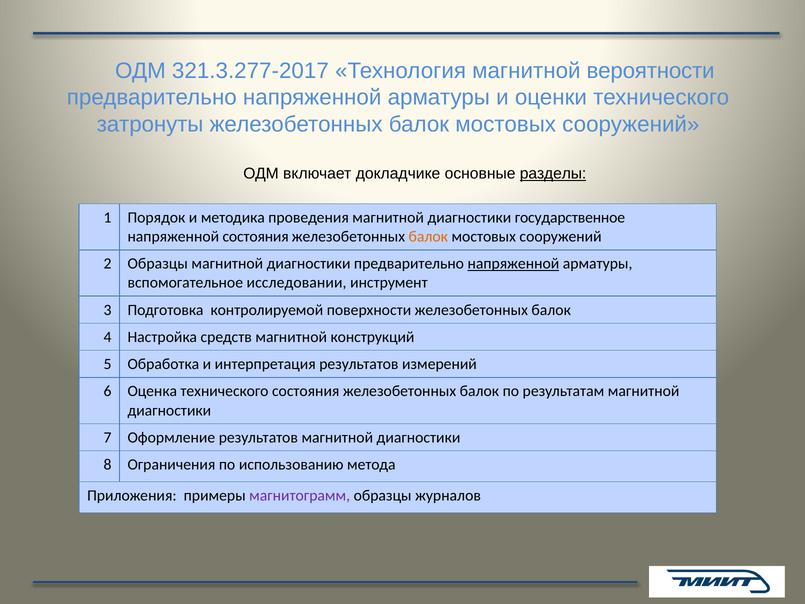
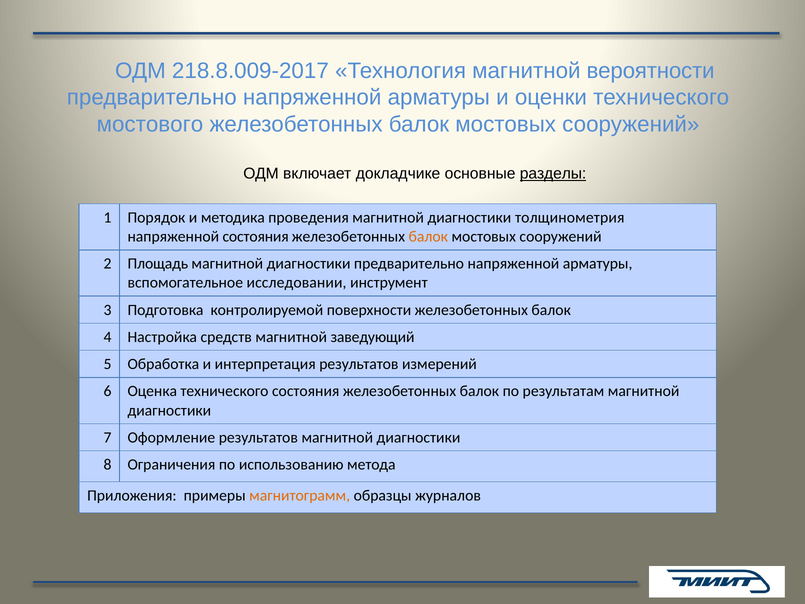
321.3.277-2017: 321.3.277-2017 -> 218.8.009-2017 (250, 71)
затронуты: затронуты -> мостового (150, 124)
государственное: государственное -> толщинометрия (570, 217)
2 Образцы: Образцы -> Площадь (158, 264)
напряженной underline: present -> none (513, 264)
конструкций: конструкций -> заведующий (372, 337)
магнитограмм colour: purple -> orange (300, 495)
